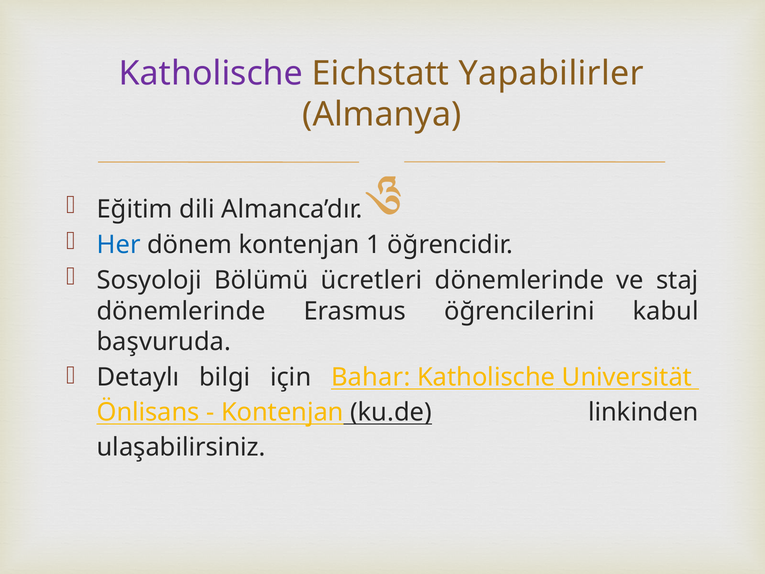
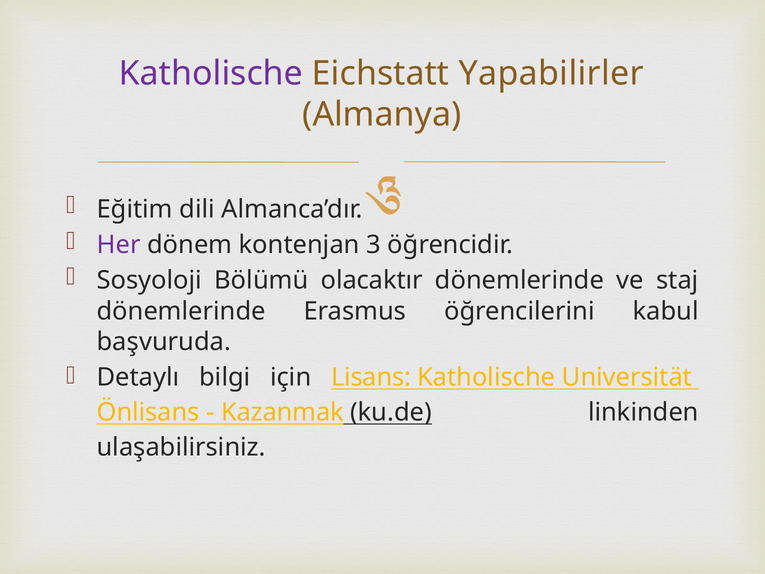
Her colour: blue -> purple (119, 245)
1: 1 -> 3 (374, 245)
ücretleri: ücretleri -> olacaktır (372, 280)
Bahar: Bahar -> Lisans (371, 377)
Kontenjan: Kontenjan -> Kazanmak (282, 412)
